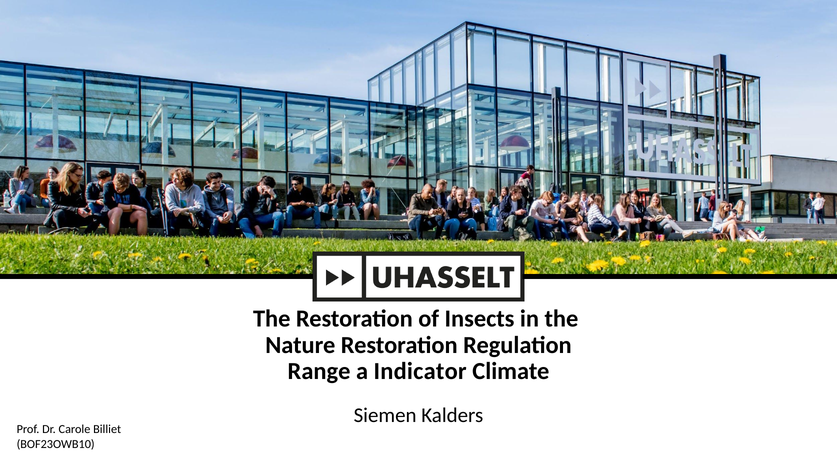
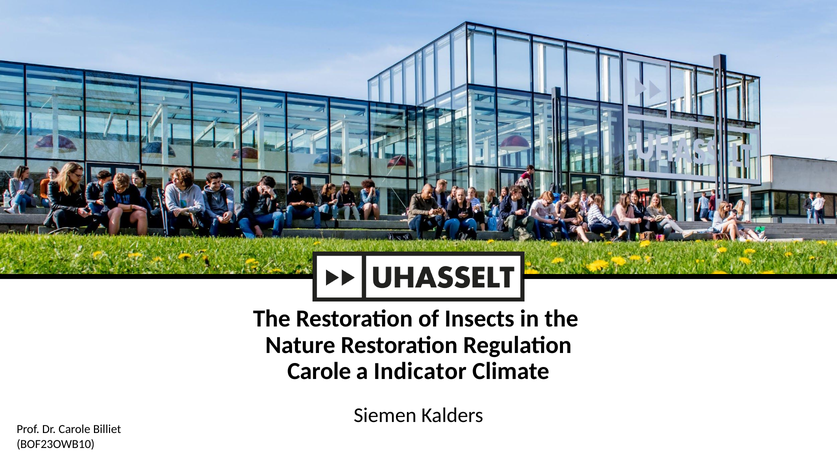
Range: Range -> Carole (319, 371)
